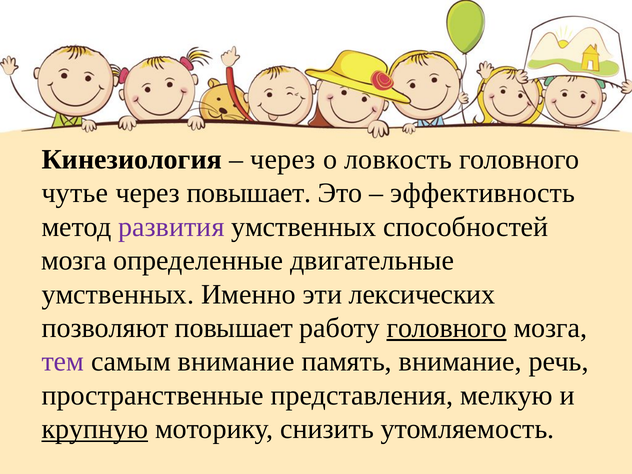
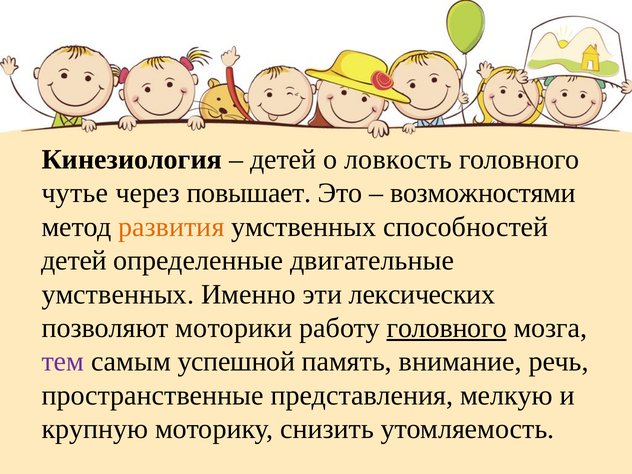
через: через -> детей (283, 159)
эффективность: эффективность -> возможностями (483, 193)
развития colour: purple -> orange (171, 227)
мозга: мозга -> детей (74, 261)
позволяют повышает: повышает -> моторики (234, 328)
самым внимание: внимание -> успешной (236, 362)
крупную underline: present -> none (95, 429)
